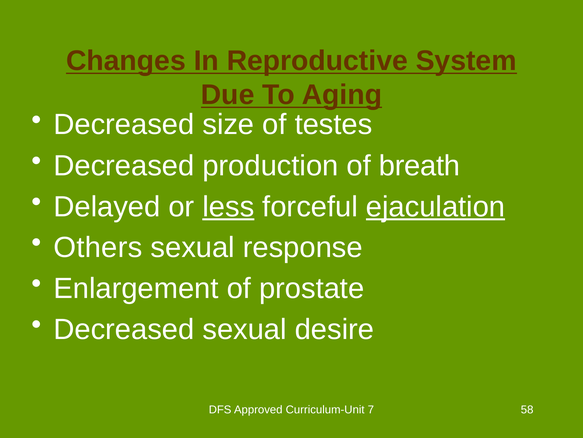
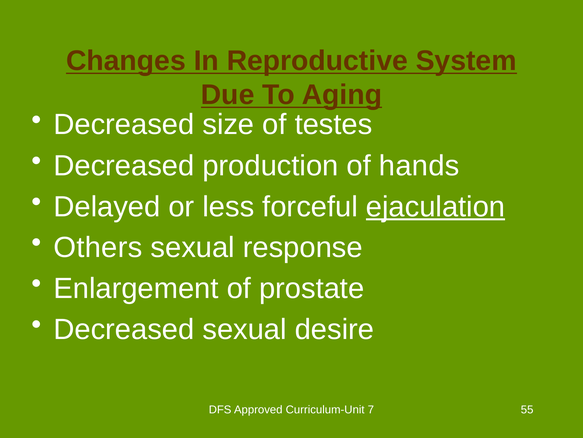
breath: breath -> hands (419, 166)
less underline: present -> none (228, 206)
58: 58 -> 55 (527, 409)
